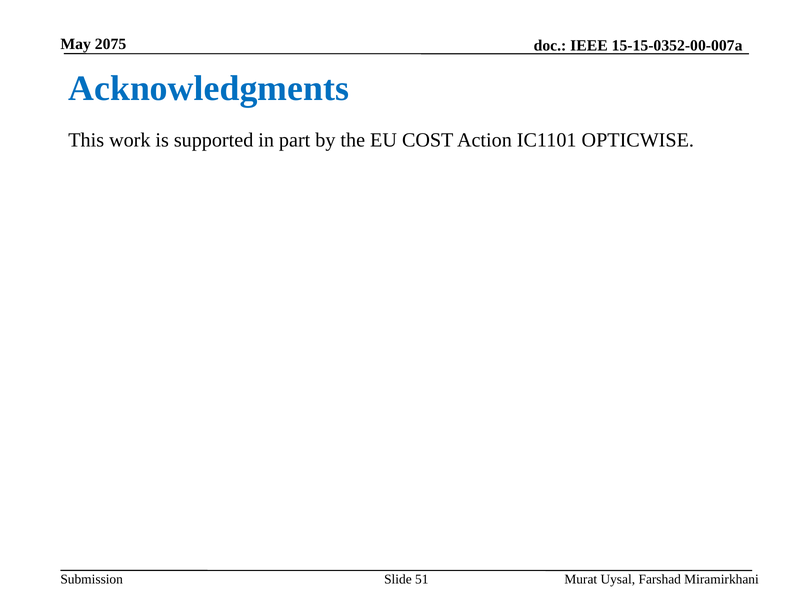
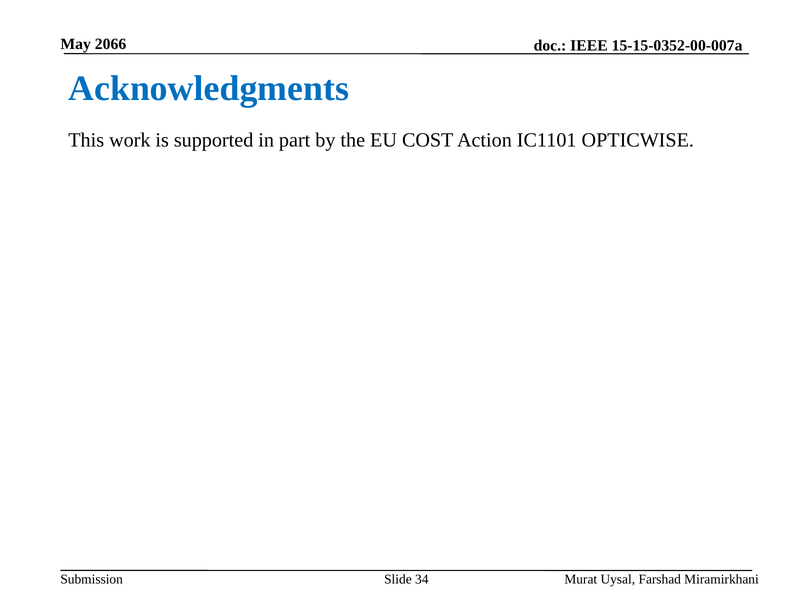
2075: 2075 -> 2066 (111, 44)
51: 51 -> 34 (422, 580)
